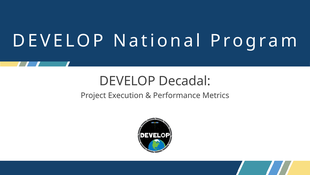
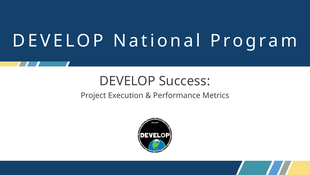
Decadal: Decadal -> Success (185, 81)
